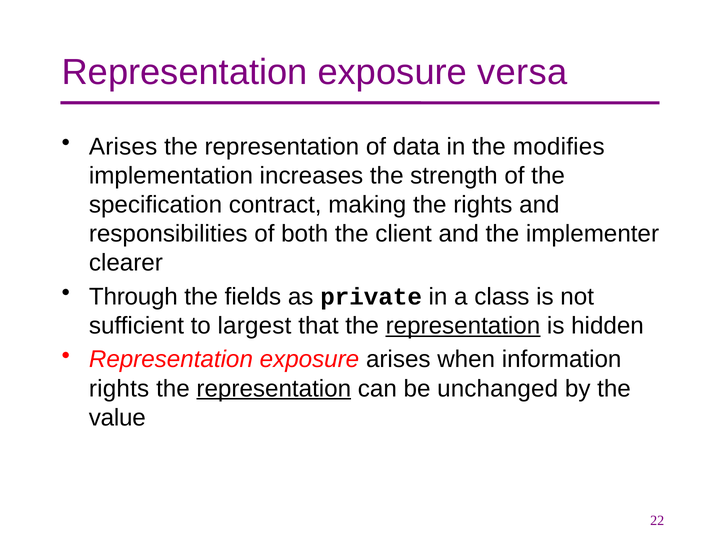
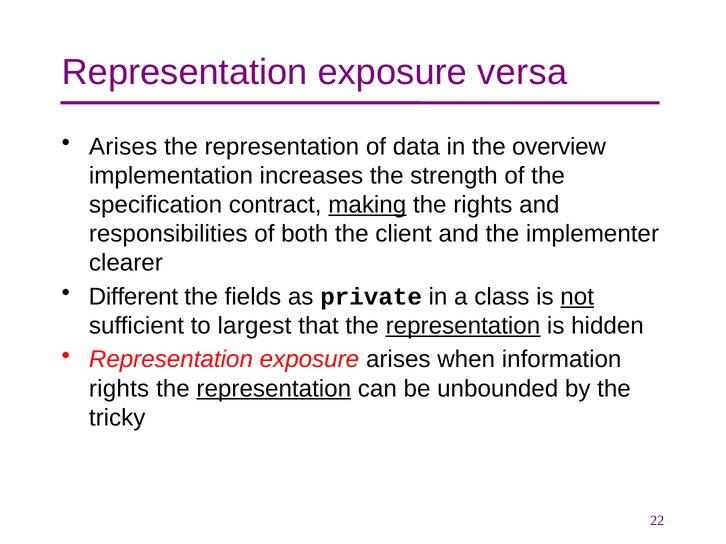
modifies: modifies -> overview (559, 147)
making underline: none -> present (367, 205)
Through: Through -> Different (133, 297)
not underline: none -> present (577, 297)
unchanged: unchanged -> unbounded (498, 389)
value: value -> tricky (117, 418)
